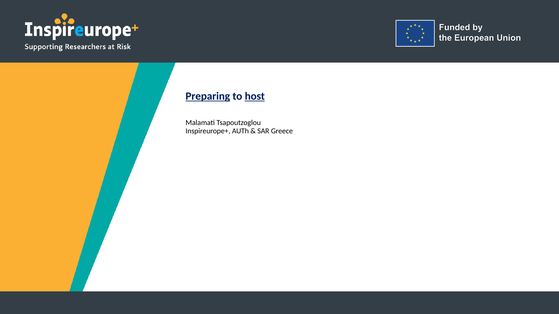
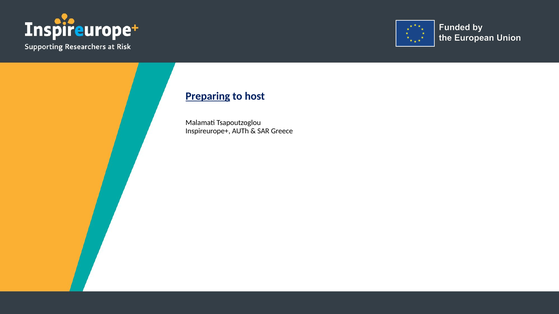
host underline: present -> none (255, 96)
